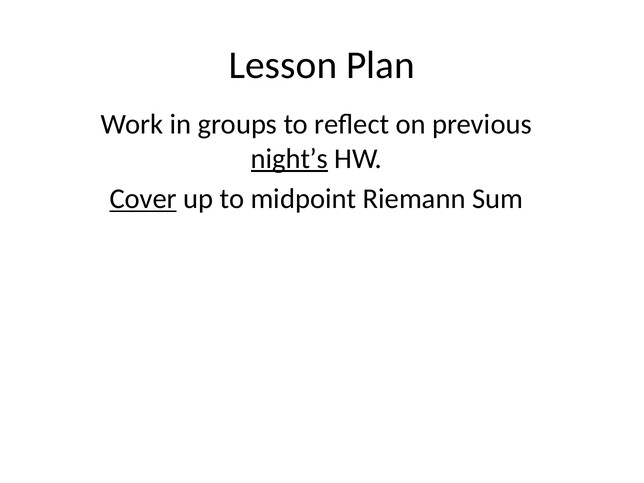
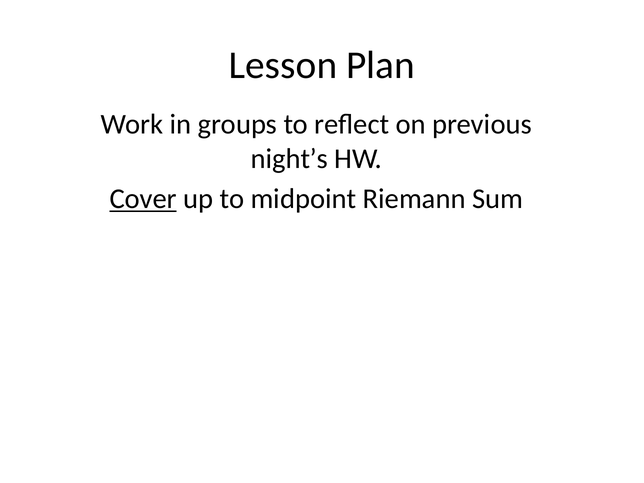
night’s underline: present -> none (290, 159)
